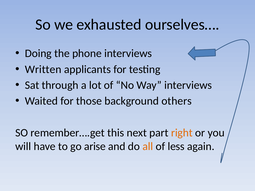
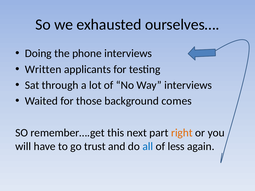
others: others -> comes (177, 101)
arise: arise -> trust (95, 146)
all colour: orange -> blue (148, 146)
